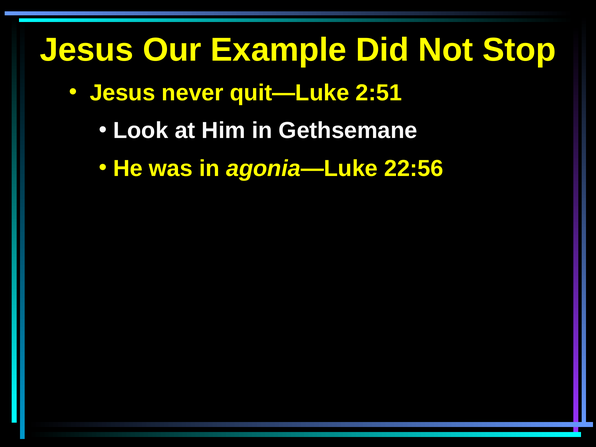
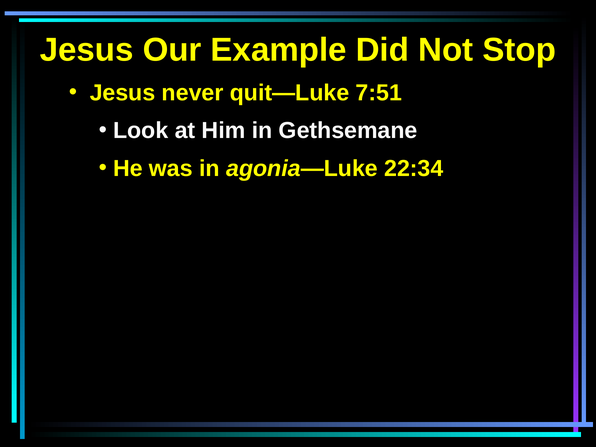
2:51: 2:51 -> 7:51 (379, 93)
22:56: 22:56 -> 22:34 (414, 168)
